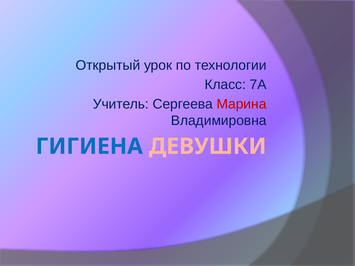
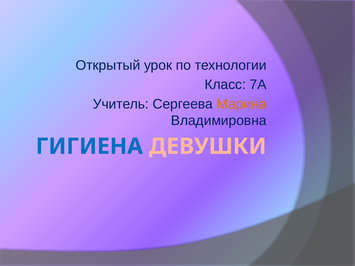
Марина colour: red -> orange (242, 104)
